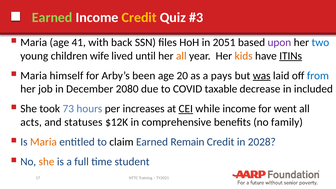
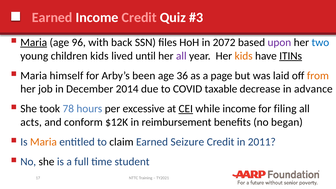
Earned colour: light green -> pink (52, 18)
Credit colour: yellow -> pink (139, 18)
Maria underline: none -> present (34, 42)
41: 41 -> 96 (79, 42)
2051: 2051 -> 2072 (224, 42)
children wife: wife -> kids (99, 56)
all colour: orange -> purple (181, 56)
20: 20 -> 36 (182, 76)
pays: pays -> page (221, 76)
was underline: present -> none (262, 76)
from colour: blue -> orange (318, 76)
2080: 2080 -> 2014 (127, 89)
included: included -> advance (313, 89)
73: 73 -> 78 (68, 109)
increases: increases -> excessive (144, 109)
went: went -> filing (285, 109)
statuses: statuses -> conform (83, 122)
comprehensive: comprehensive -> reimbursement (177, 122)
family: family -> began (287, 122)
Remain: Remain -> Seizure (187, 142)
2028: 2028 -> 2011 (262, 142)
she colour: orange -> black (47, 162)
